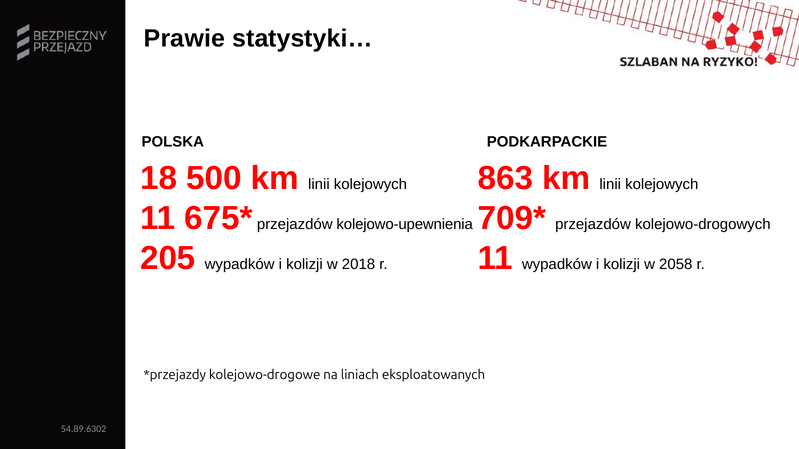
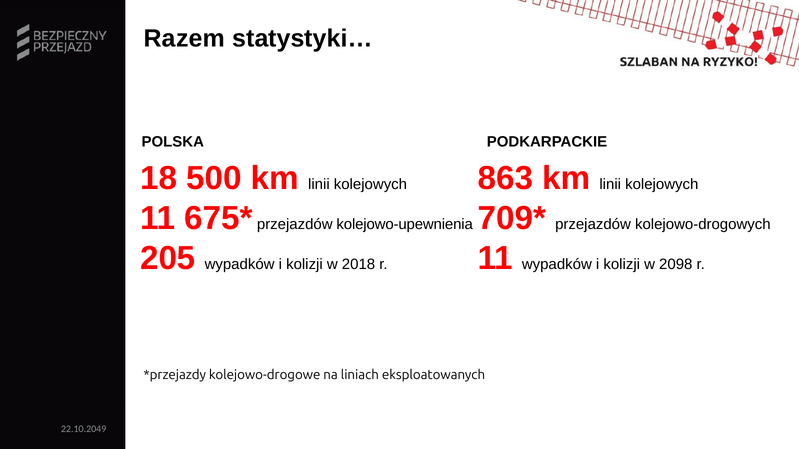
Prawie: Prawie -> Razem (184, 39)
2058: 2058 -> 2098 (676, 264)
54.89.6302: 54.89.6302 -> 22.10.2049 (84, 429)
